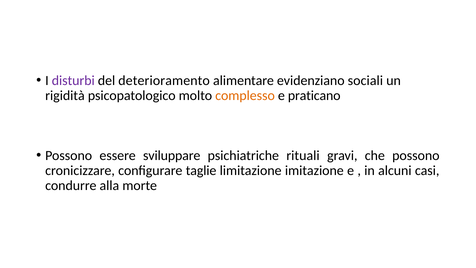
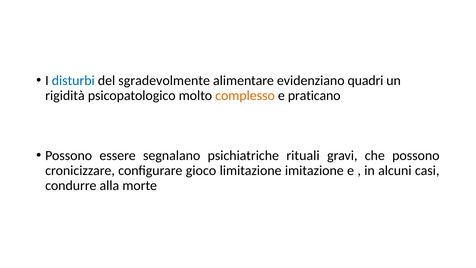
disturbi colour: purple -> blue (73, 80)
deterioramento: deterioramento -> sgradevolmente (164, 80)
sociali: sociali -> quadri (365, 80)
sviluppare: sviluppare -> segnalano (172, 155)
taglie: taglie -> gioco (201, 170)
